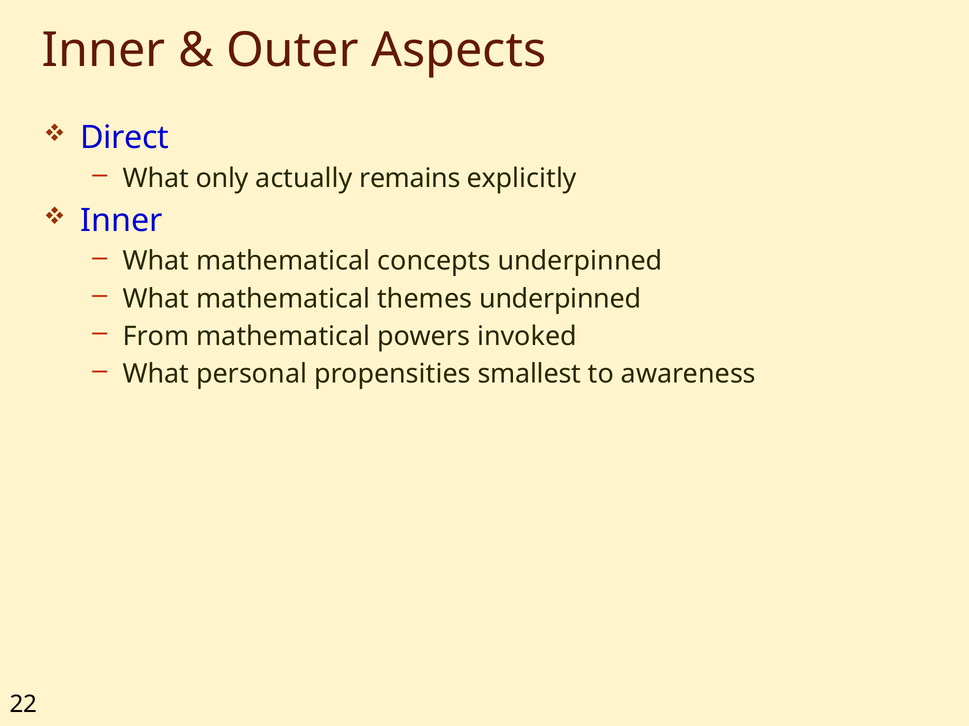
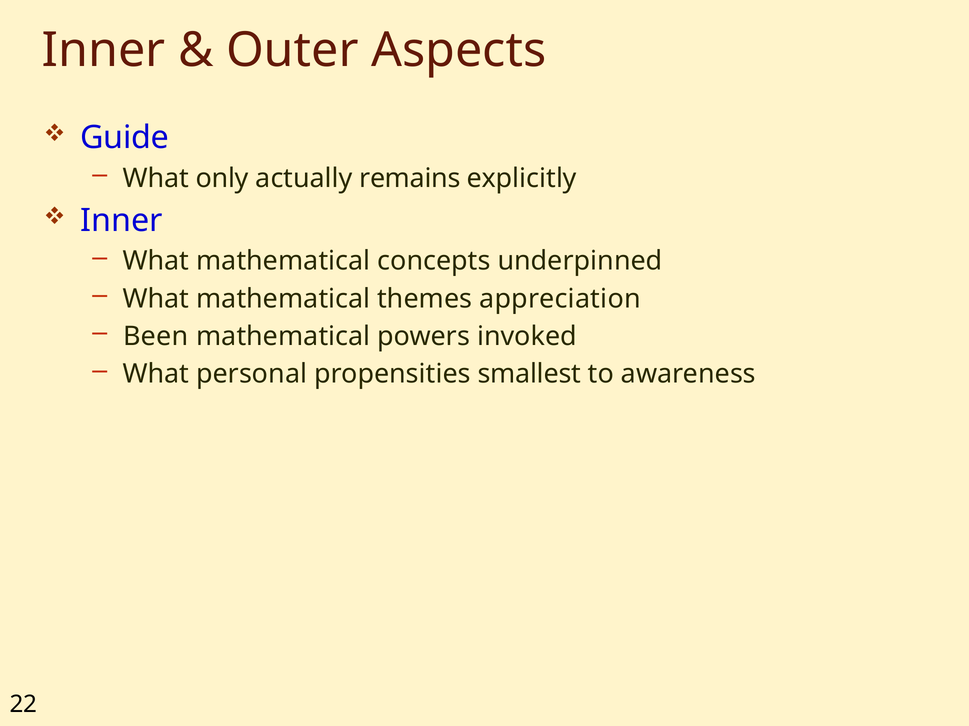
Direct: Direct -> Guide (125, 138)
themes underpinned: underpinned -> appreciation (560, 299)
From: From -> Been (156, 337)
